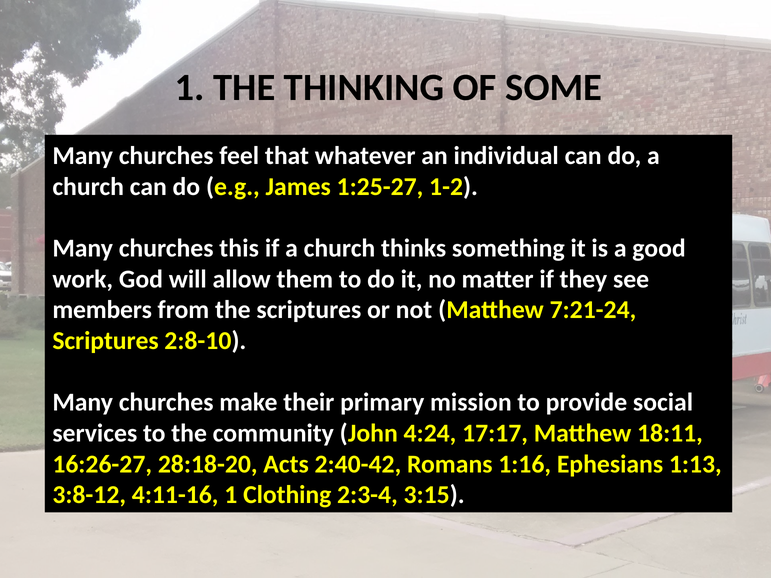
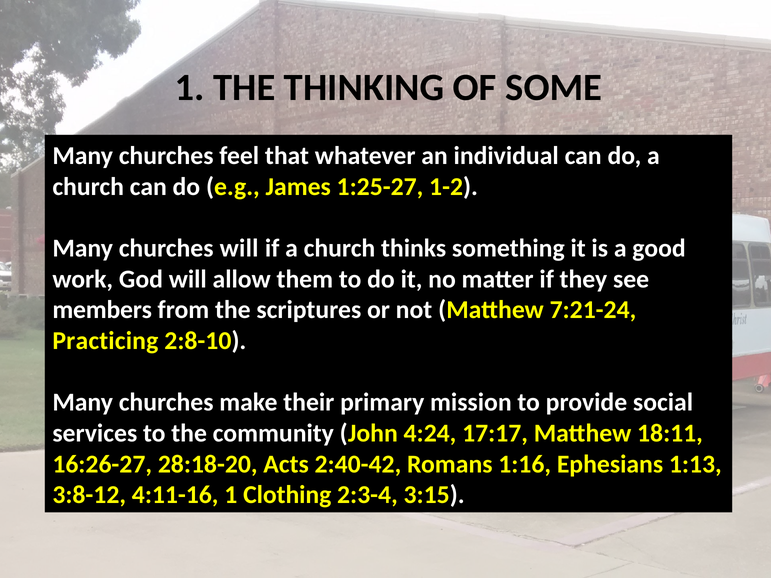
churches this: this -> will (239, 248)
Scriptures: Scriptures -> Practicing (105, 341)
